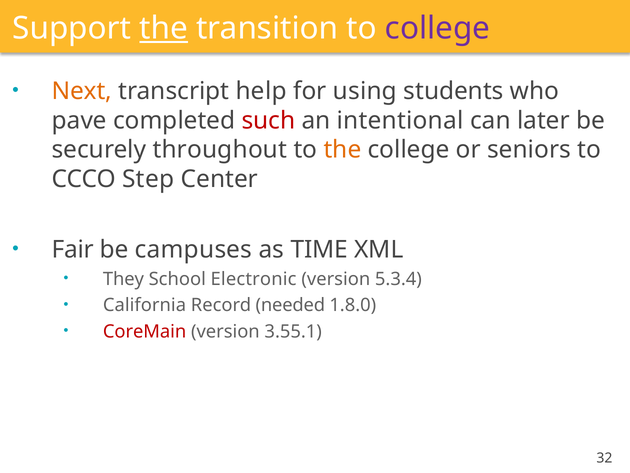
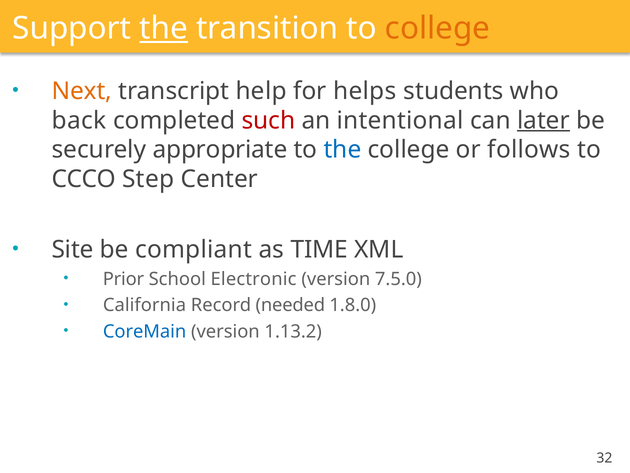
college colour: purple -> orange (438, 28)
using: using -> helps (365, 91)
pave: pave -> back (79, 120)
later underline: none -> present (543, 120)
throughout: throughout -> appropriate (220, 150)
the colour: orange -> blue (342, 150)
seniors: seniors -> follows (529, 150)
Fair: Fair -> Site (73, 249)
campuses: campuses -> compliant (194, 249)
They: They -> Prior (123, 279)
5.3.4: 5.3.4 -> 7.5.0 (398, 279)
CoreMain colour: red -> blue (145, 331)
3.55.1: 3.55.1 -> 1.13.2 (293, 331)
